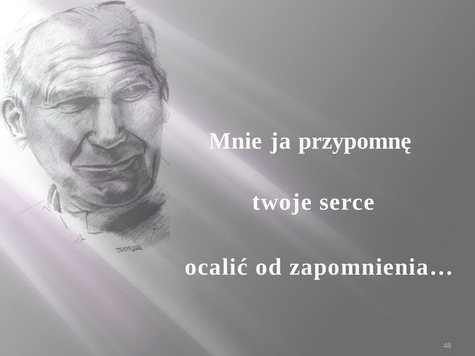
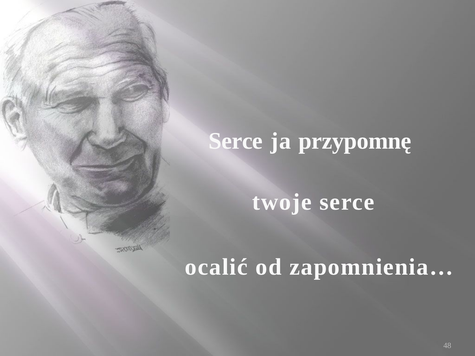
Mnie: Mnie -> Serce (236, 141)
